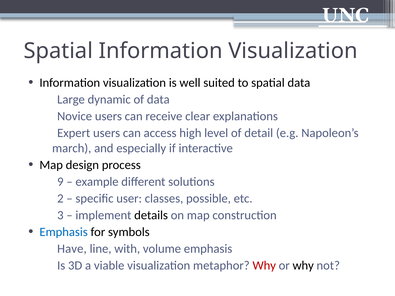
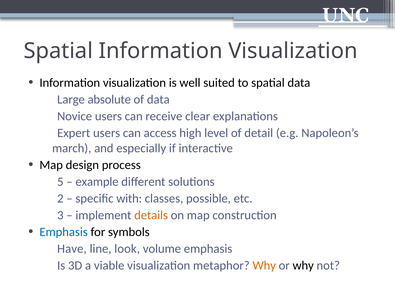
dynamic: dynamic -> absolute (109, 100)
9: 9 -> 5 (60, 182)
user: user -> with (129, 199)
details colour: black -> orange (151, 215)
with: with -> look (127, 249)
Why colour: red -> orange (264, 266)
